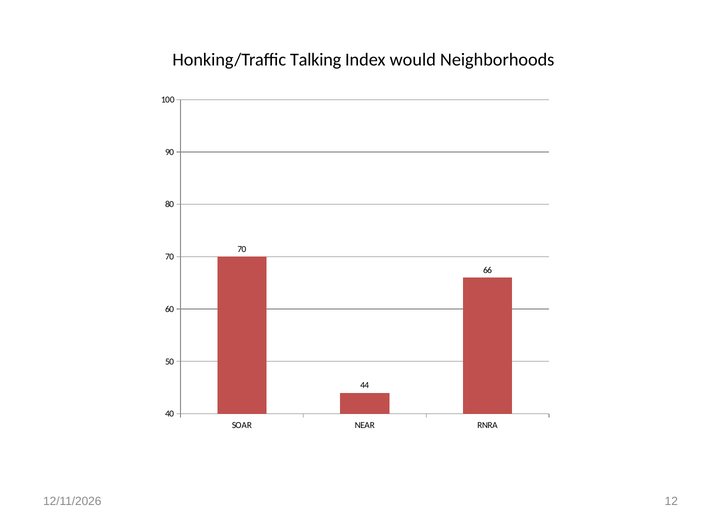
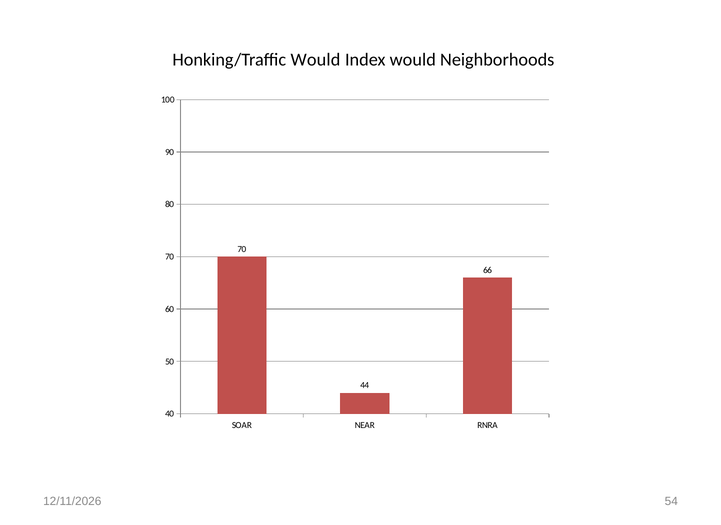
Honking/Traffic Talking: Talking -> Would (315, 60)
12: 12 -> 54 (671, 501)
